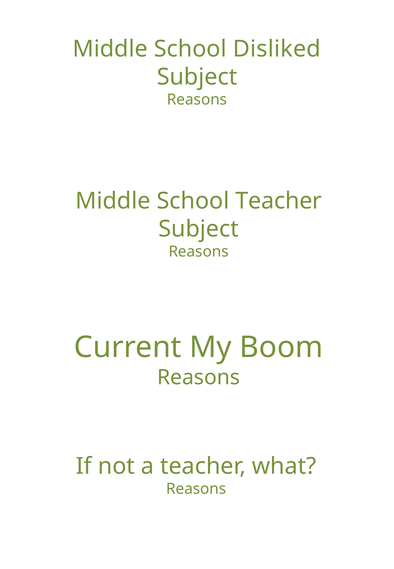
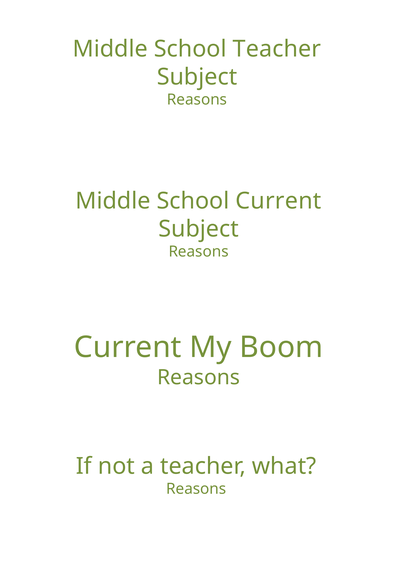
School Disliked: Disliked -> Teacher (277, 49)
School Teacher: Teacher -> Current (278, 201)
